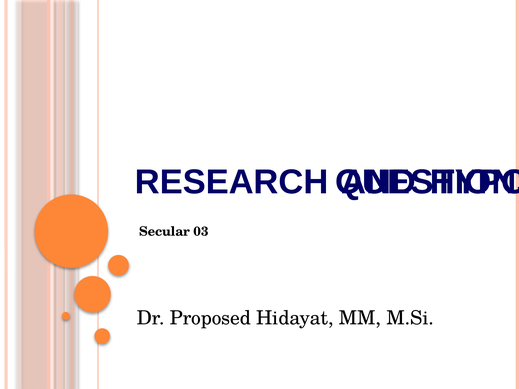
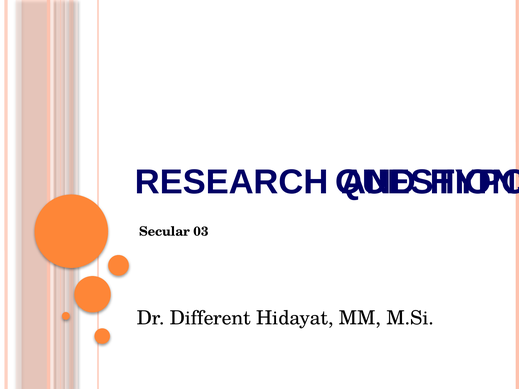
Proposed: Proposed -> Different (210, 318)
